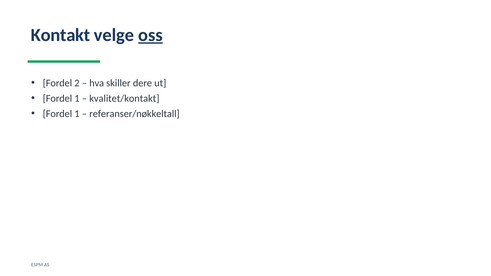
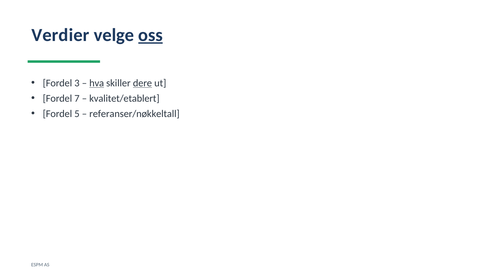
Kontakt: Kontakt -> Verdier (60, 35)
2: 2 -> 3 (77, 83)
hva underline: none -> present (97, 83)
dere underline: none -> present (142, 83)
1: 1 -> 7 (77, 99)
kvalitet/kontakt: kvalitet/kontakt -> kvalitet/etablert (124, 99)
1: 1 -> 5 (77, 114)
